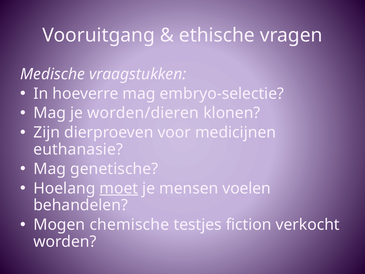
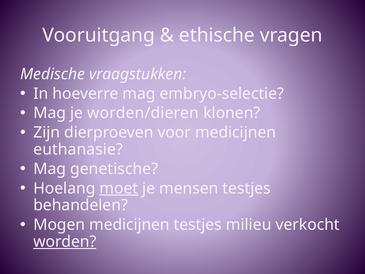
mensen voelen: voelen -> testjes (247, 188)
Mogen chemische: chemische -> medicijnen (129, 225)
fiction: fiction -> milieu (249, 225)
worden underline: none -> present (65, 241)
